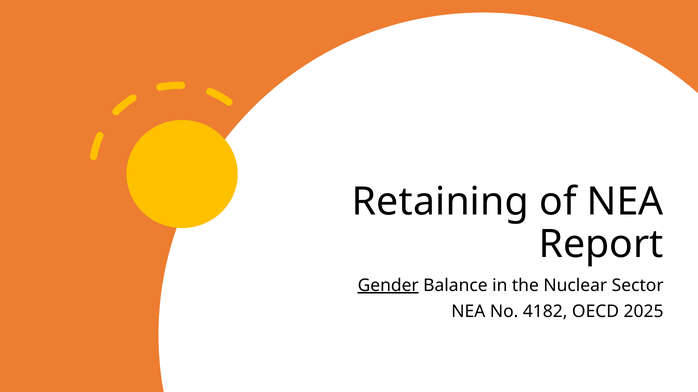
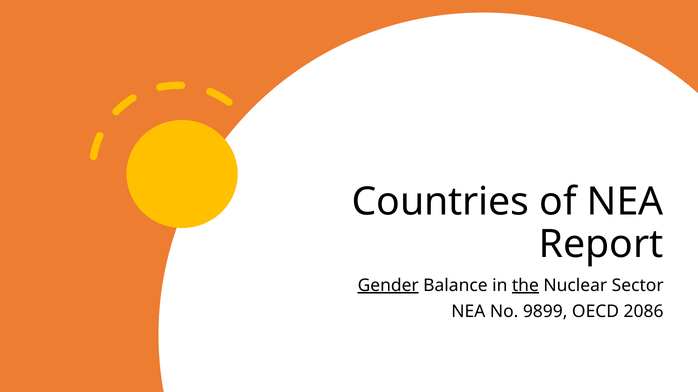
Retaining: Retaining -> Countries (440, 202)
the underline: none -> present (525, 286)
4182: 4182 -> 9899 (545, 312)
2025: 2025 -> 2086 (644, 312)
